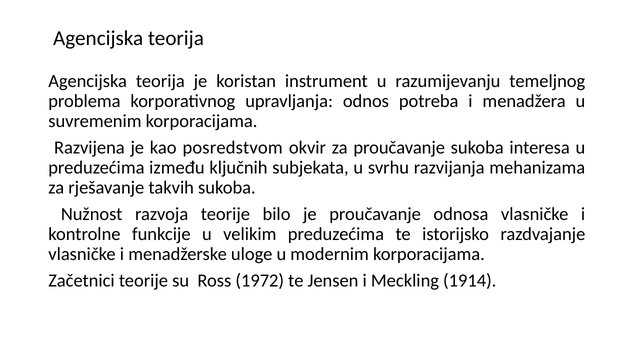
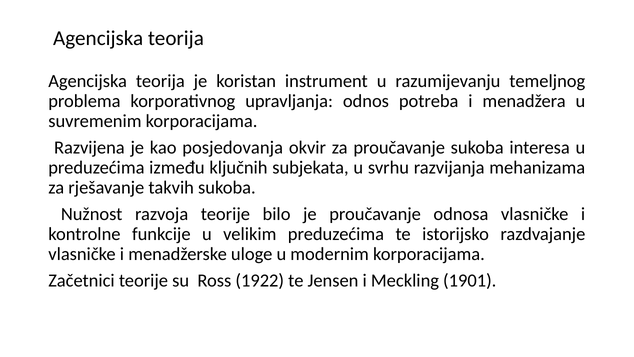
posredstvom: posredstvom -> posjedovanja (233, 148)
1972: 1972 -> 1922 (260, 280)
1914: 1914 -> 1901 (470, 280)
